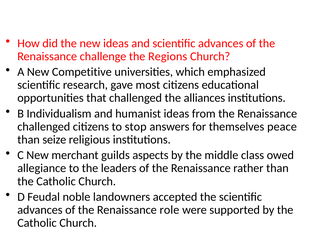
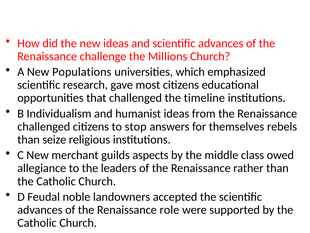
Regions: Regions -> Millions (168, 56)
Competitive: Competitive -> Populations (82, 72)
alliances: alliances -> timeline (204, 98)
peace: peace -> rebels (282, 126)
